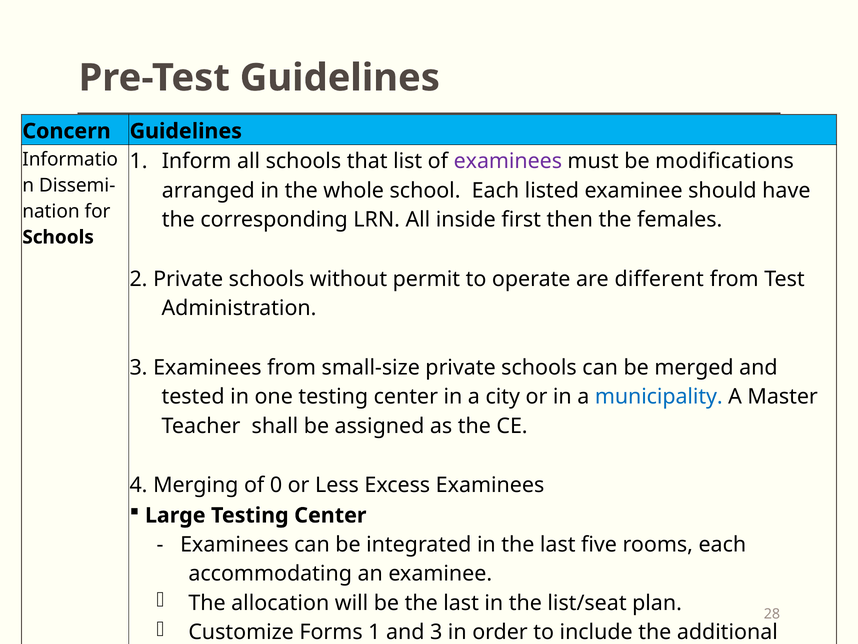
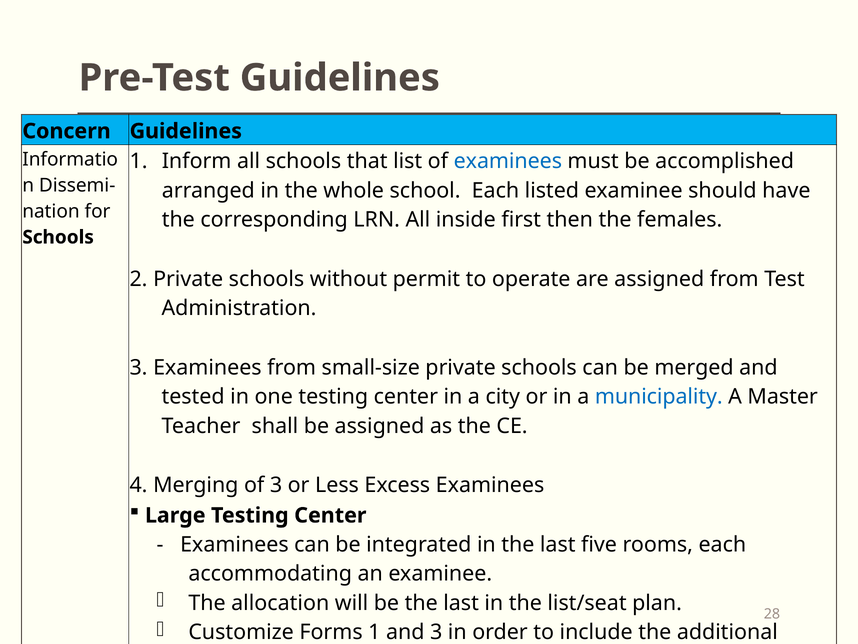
examinees colour: purple -> blue (508, 161)
modifications: modifications -> accomplished (725, 161)
are different: different -> assigned (659, 279)
of 0: 0 -> 3 (276, 485)
